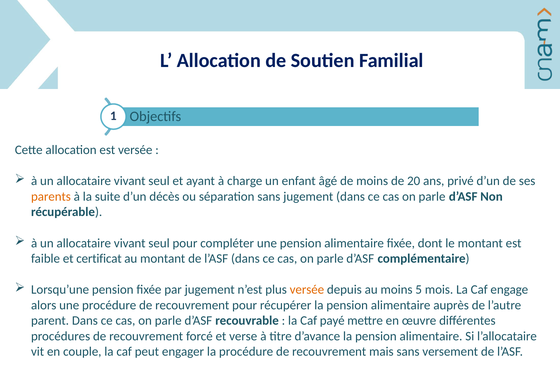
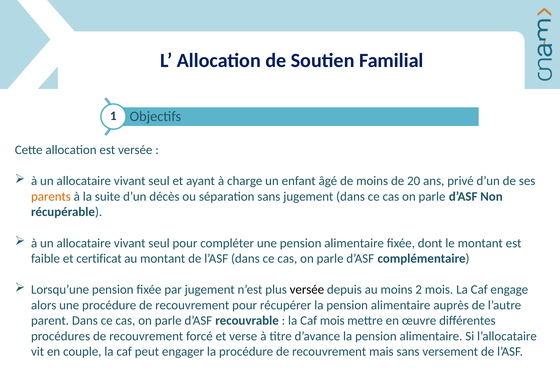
versée colour: orange -> black (307, 289)
5: 5 -> 2 (419, 289)
Caf payé: payé -> mois (332, 320)
